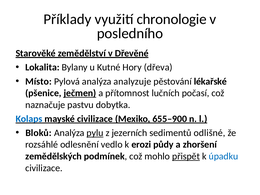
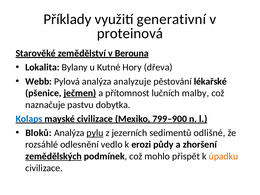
chronologie: chronologie -> generativní (171, 19)
posledního: posledního -> proteinová (130, 33)
Dřevěné: Dřevěné -> Berouna (132, 53)
Místo: Místo -> Webb (39, 81)
počasí: počasí -> malby (196, 93)
655–900: 655–900 -> 799–900 (170, 119)
zemědělských underline: none -> present (54, 156)
přispět underline: present -> none (186, 156)
úpadku colour: blue -> orange (223, 156)
